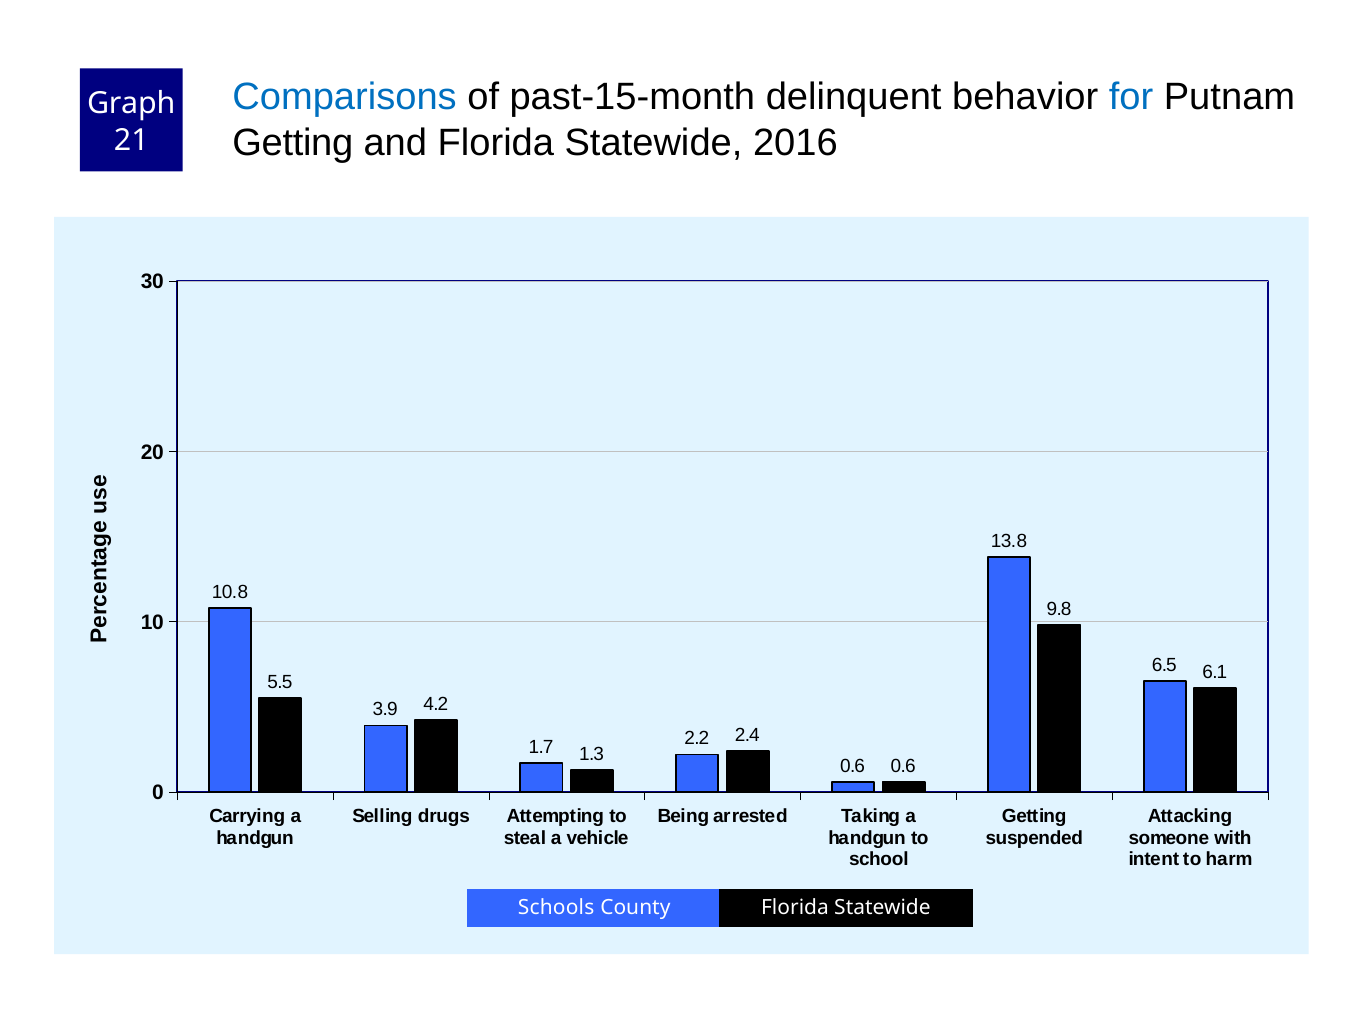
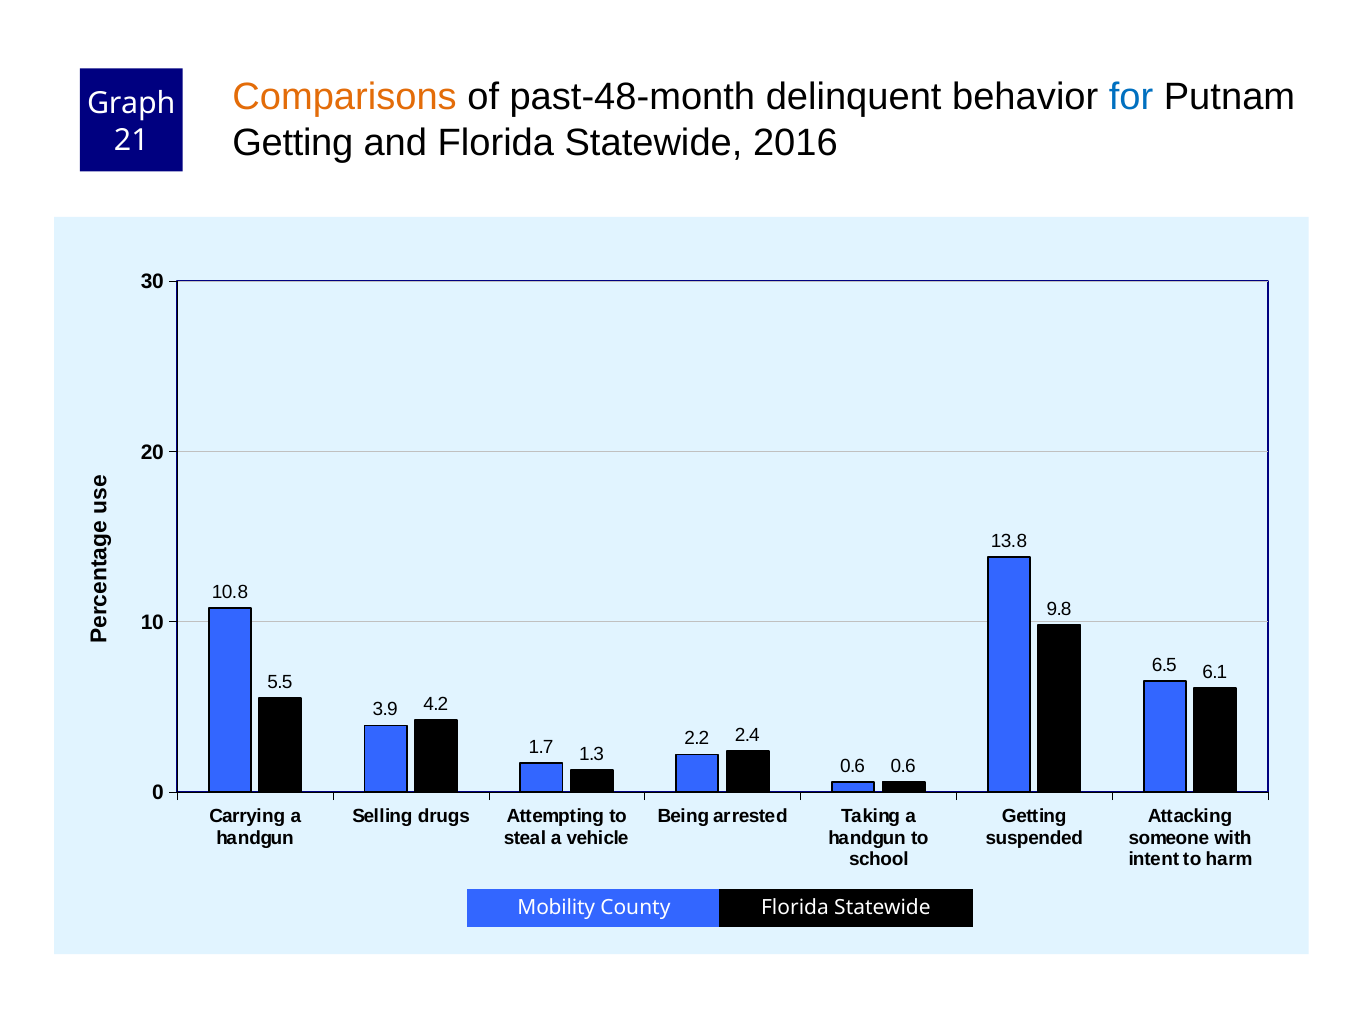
Comparisons colour: blue -> orange (345, 97)
past-15-month: past-15-month -> past-48-month (632, 97)
Schools: Schools -> Mobility (556, 908)
